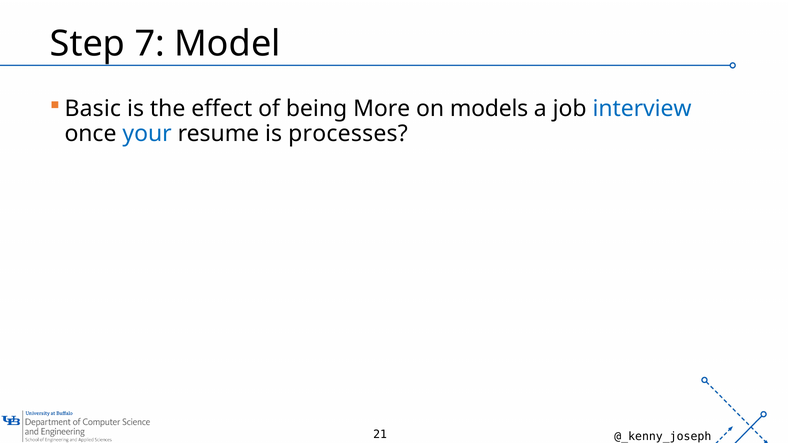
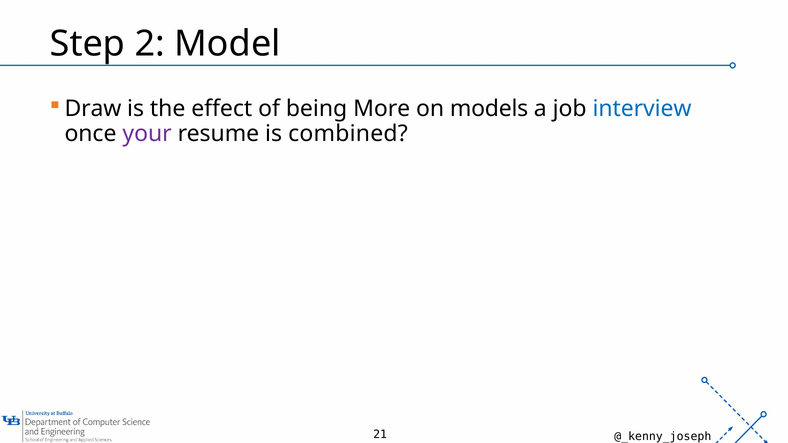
7: 7 -> 2 (150, 44)
Basic: Basic -> Draw (93, 109)
your colour: blue -> purple (147, 134)
processes: processes -> combined (348, 134)
